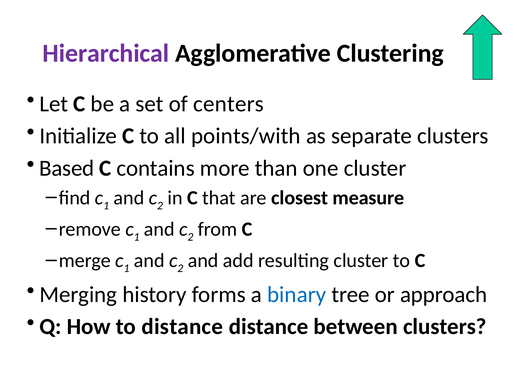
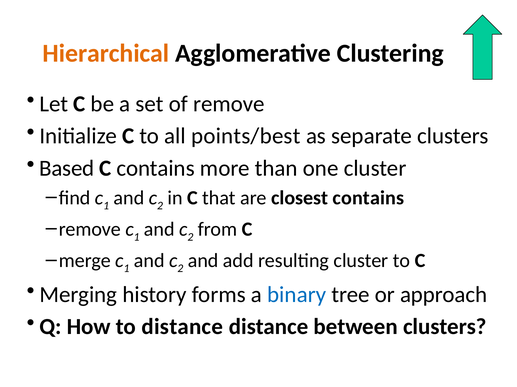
Hierarchical colour: purple -> orange (106, 53)
of centers: centers -> remove (229, 104)
points/with: points/with -> points/best (246, 136)
closest measure: measure -> contains (368, 198)
